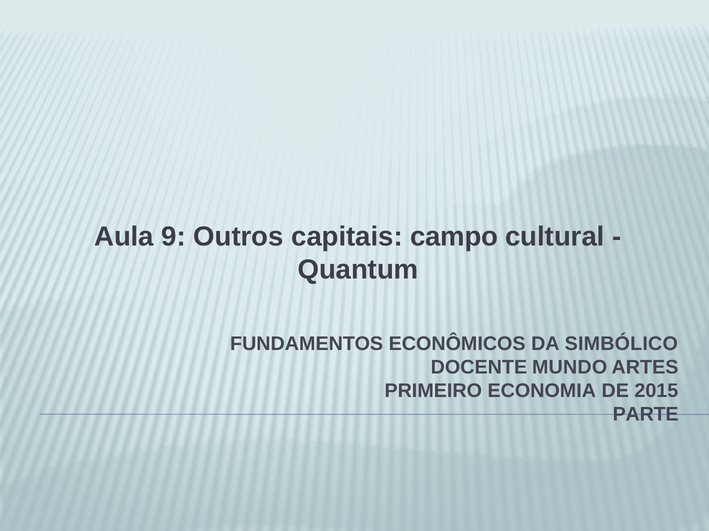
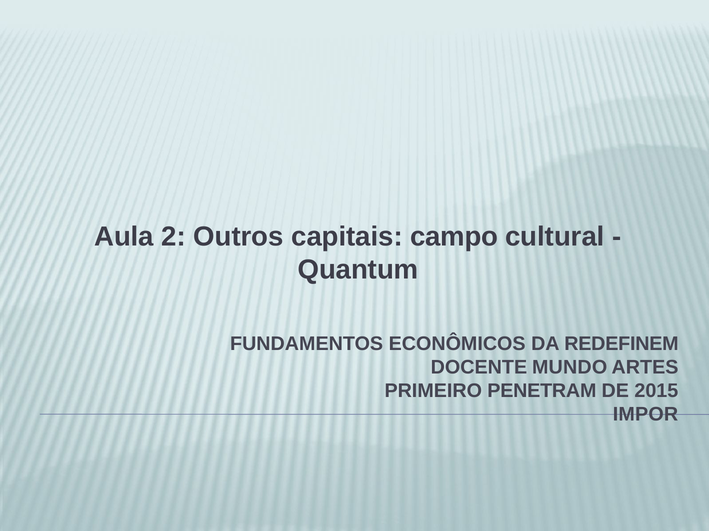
9: 9 -> 2 (174, 237)
SIMBÓLICO: SIMBÓLICO -> REDEFINEM (621, 344)
ECONOMIA: ECONOMIA -> PENETRAM (542, 391)
PARTE: PARTE -> IMPOR (645, 415)
